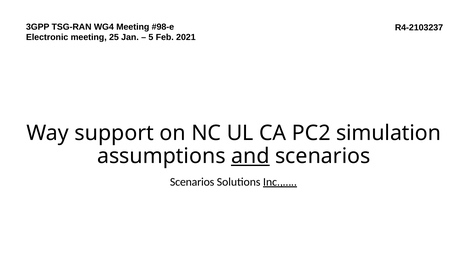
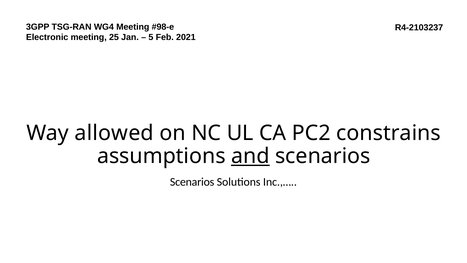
support: support -> allowed (114, 133)
simulation: simulation -> constrains (388, 133)
Inc.,… underline: present -> none (280, 182)
